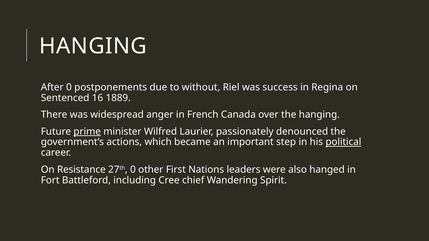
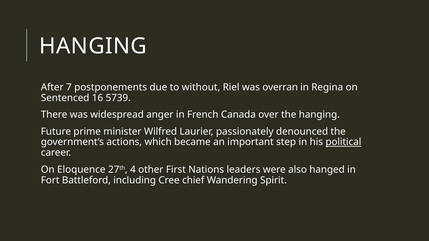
After 0: 0 -> 7 (69, 87)
success: success -> overran (280, 87)
1889: 1889 -> 5739 (118, 98)
prime underline: present -> none (87, 132)
Resistance: Resistance -> Eloquence (81, 170)
27th 0: 0 -> 4 (133, 170)
